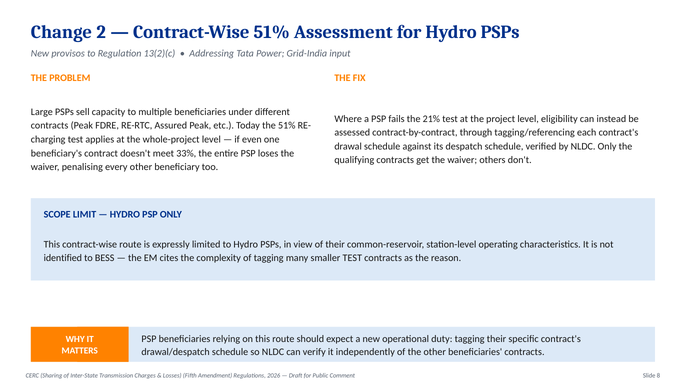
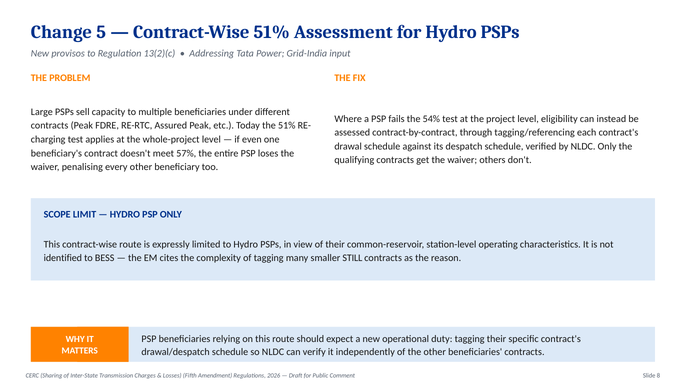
2: 2 -> 5 (101, 32)
21%: 21% -> 54% (431, 119)
33%: 33% -> 57% (186, 153)
smaller TEST: TEST -> STILL (352, 258)
